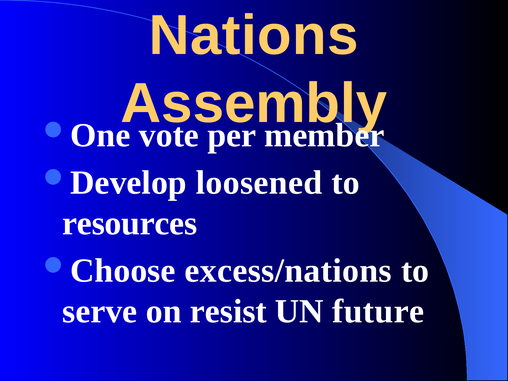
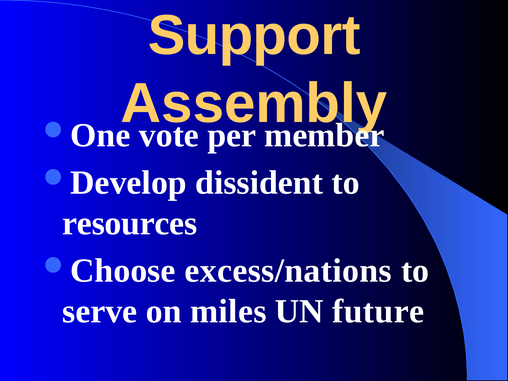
Nations: Nations -> Support (254, 36)
loosened: loosened -> dissident (259, 183)
resist: resist -> miles (228, 311)
